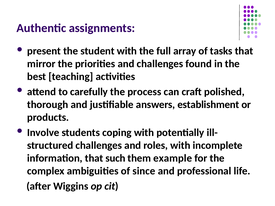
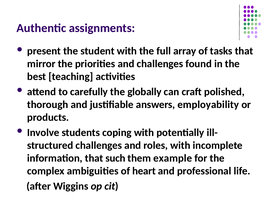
process: process -> globally (144, 92)
establishment: establishment -> employability (208, 105)
since: since -> heart (144, 171)
